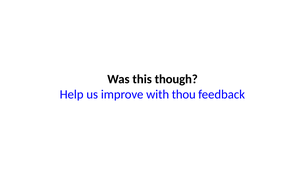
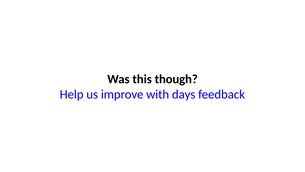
thou: thou -> days (184, 94)
